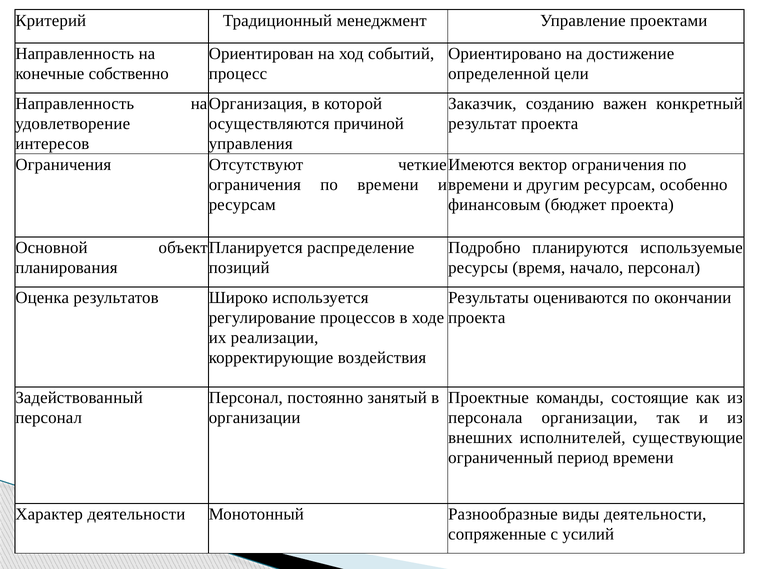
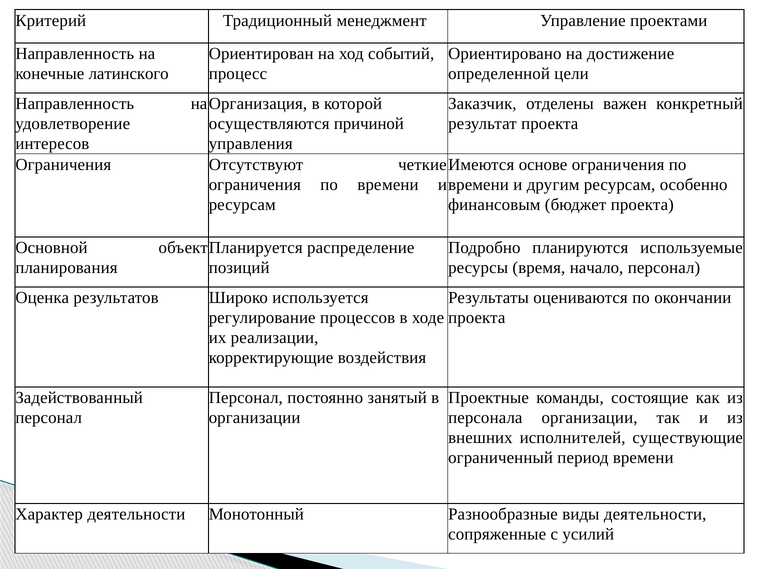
собственно: собственно -> латинского (129, 74)
созданию: созданию -> отделены (560, 104)
вектор: вектор -> основе (543, 165)
